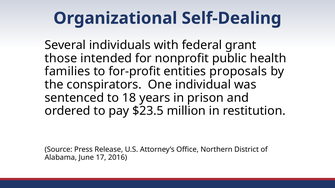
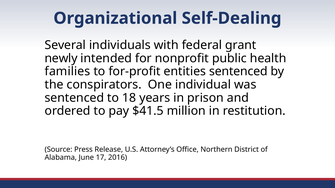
those: those -> newly (61, 58)
entities proposals: proposals -> sentenced (238, 72)
$23.5: $23.5 -> $41.5 (148, 111)
